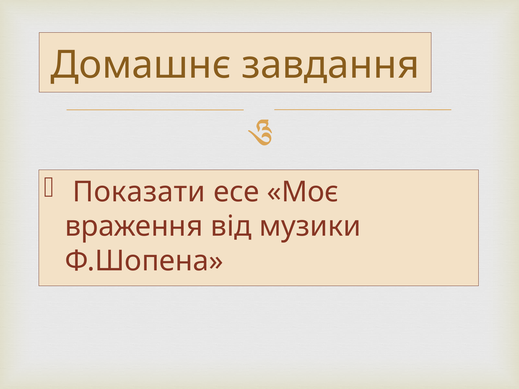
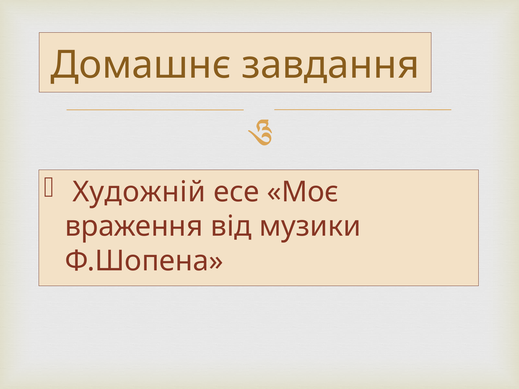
Показати: Показати -> Художній (139, 192)
